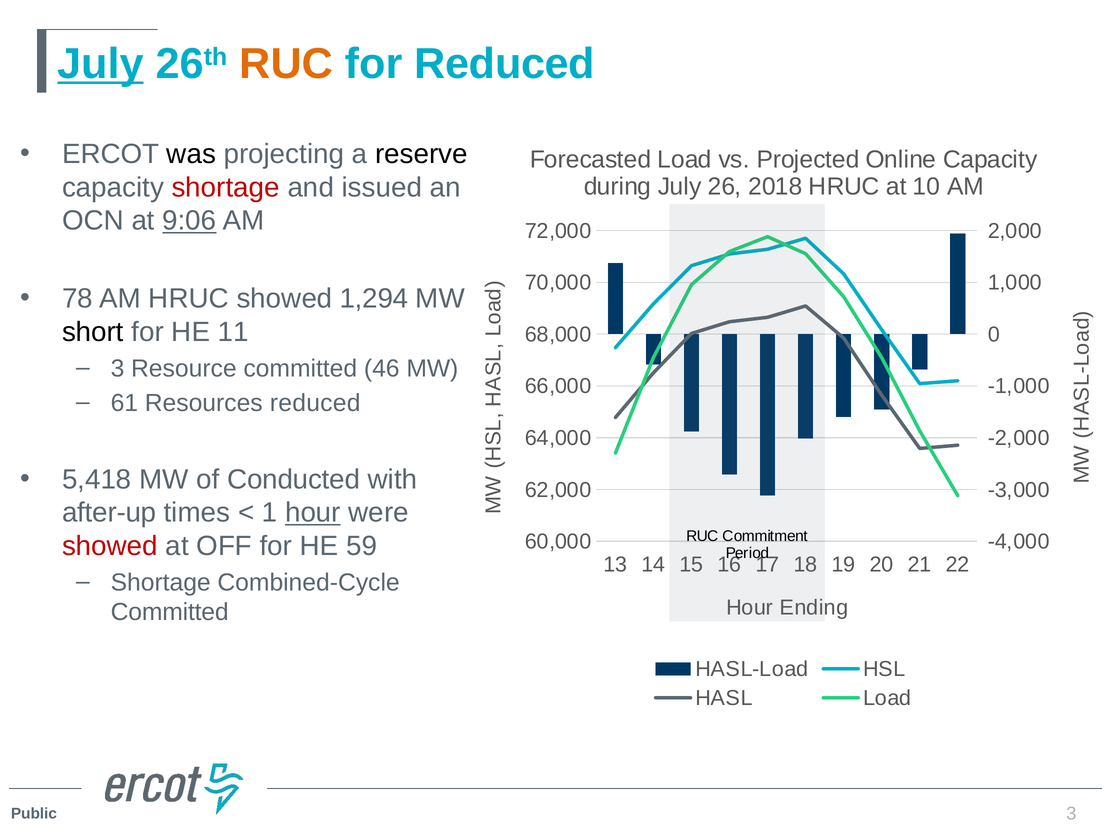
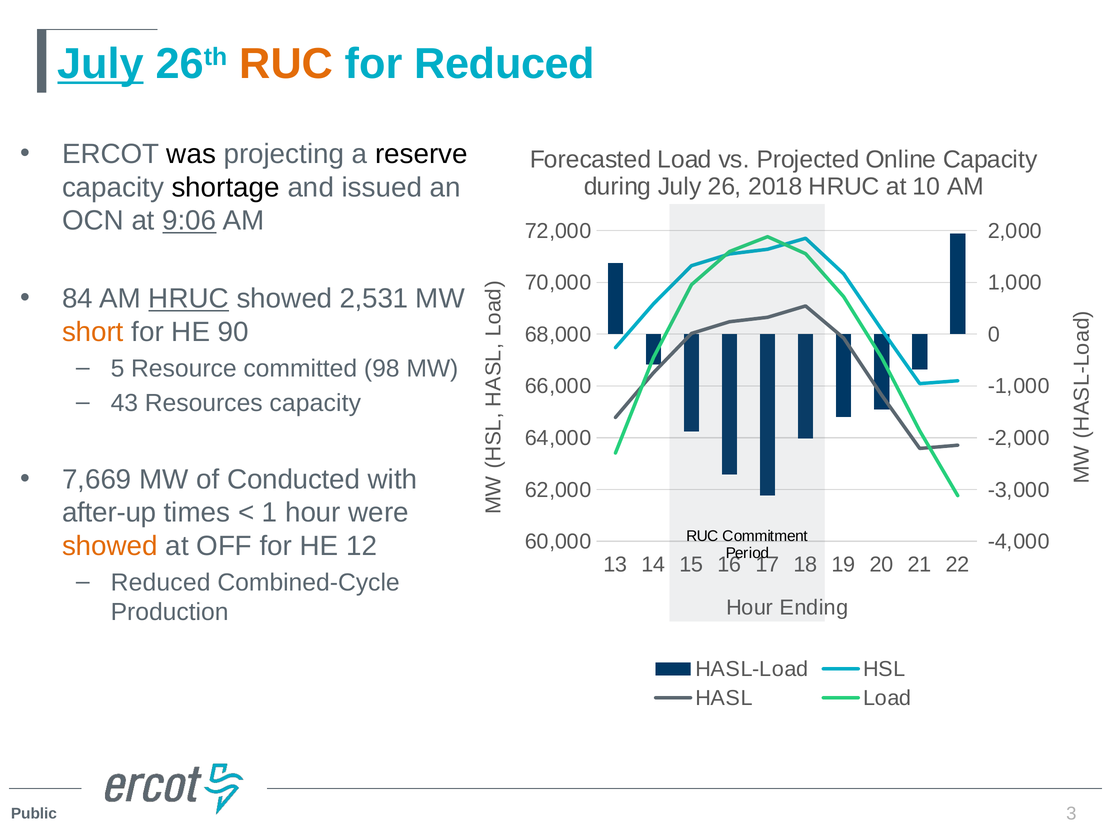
shortage colour: red -> black (226, 187)
78: 78 -> 84 (77, 299)
HRUC underline: none -> present (189, 299)
1,294: 1,294 -> 2,531 (374, 299)
short colour: black -> orange (93, 332)
11: 11 -> 90 (233, 332)
3: 3 -> 5 (118, 368)
46: 46 -> 98 (382, 368)
61: 61 -> 43 (124, 403)
Resources reduced: reduced -> capacity (315, 403)
5,418: 5,418 -> 7,669 (97, 479)
hour underline: present -> none (313, 513)
showed colour: red -> orange (110, 546)
59: 59 -> 12 (362, 546)
Shortage: Shortage -> Reduced (161, 582)
Committed: Committed -> Production (170, 612)
